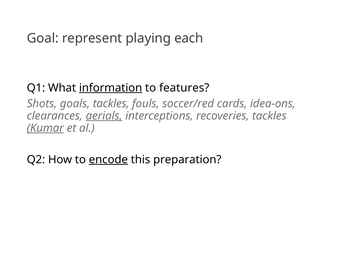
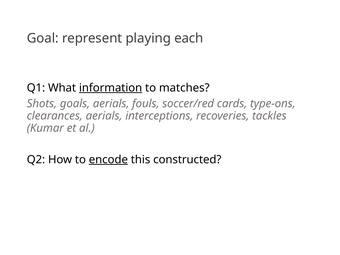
features: features -> matches (184, 88)
goals tackles: tackles -> aerials (111, 104)
idea-ons: idea-ons -> type-ons (273, 104)
aerials underline: present -> none (104, 116)
Kumar underline: present -> none (45, 128)
preparation: preparation -> constructed (187, 160)
